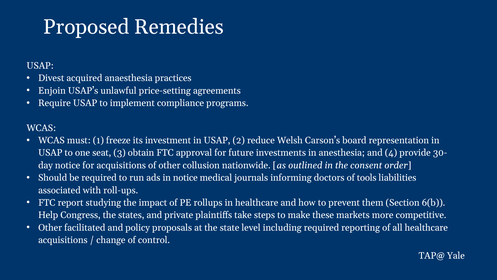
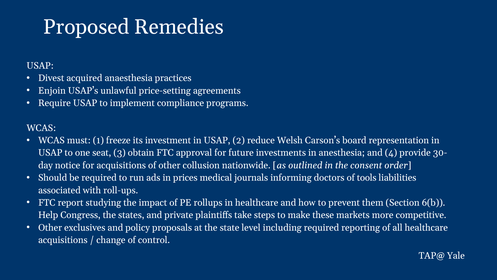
in notice: notice -> prices (185, 178)
facilitated: facilitated -> exclusives (85, 227)
